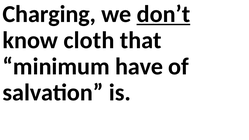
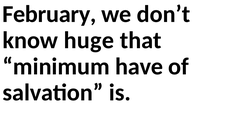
Charging: Charging -> February (49, 14)
don’t underline: present -> none (163, 14)
cloth: cloth -> huge (89, 40)
